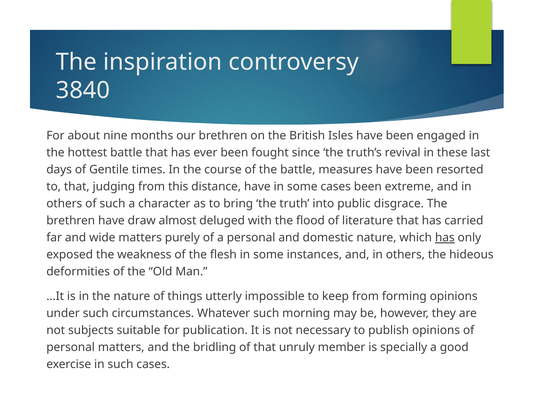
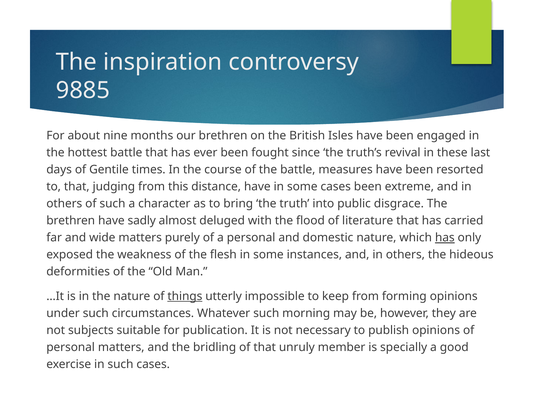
3840: 3840 -> 9885 (83, 91)
draw: draw -> sadly (142, 221)
things underline: none -> present (185, 297)
